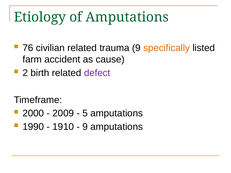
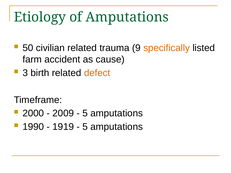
76: 76 -> 50 (28, 48)
2: 2 -> 3 (25, 73)
defect colour: purple -> orange (97, 73)
1910: 1910 -> 1919 (63, 127)
9: 9 -> 5 (85, 127)
